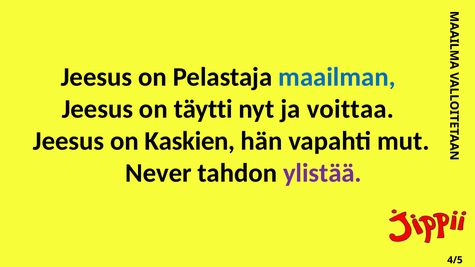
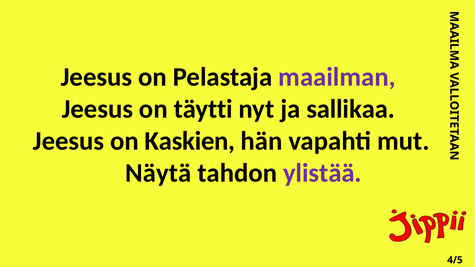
maailman colour: blue -> purple (337, 77)
voittaa: voittaa -> sallikaa (351, 109)
Never: Never -> Näytä (158, 173)
